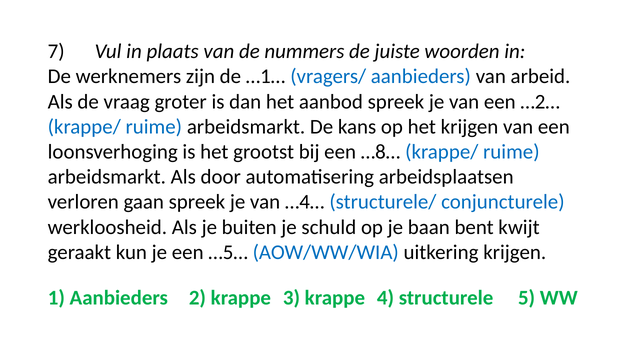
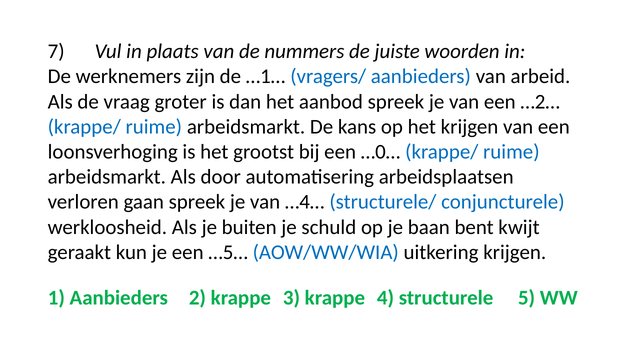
…8…: …8… -> …0… (380, 152)
